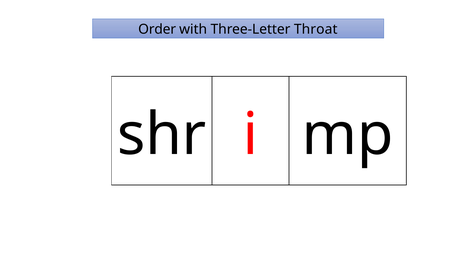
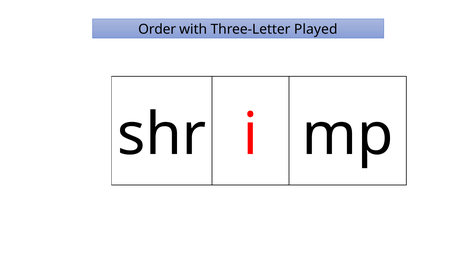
Throat: Throat -> Played (316, 29)
